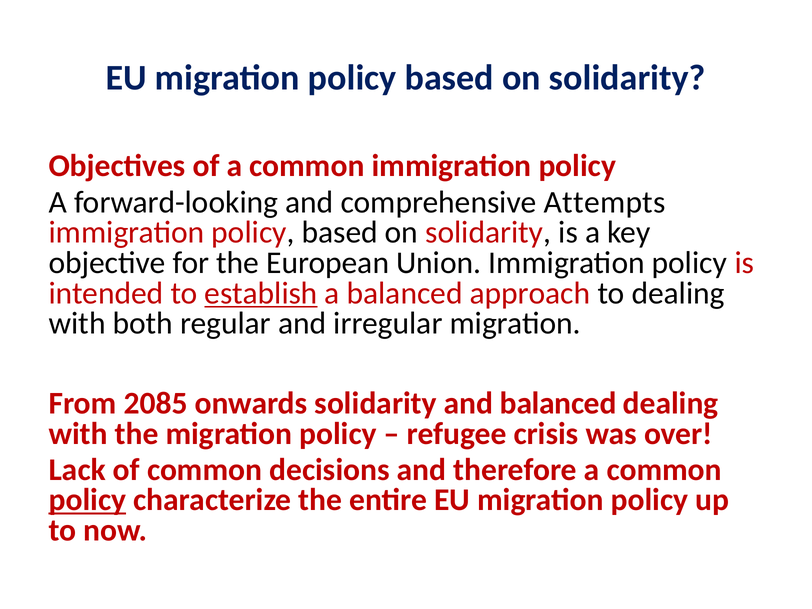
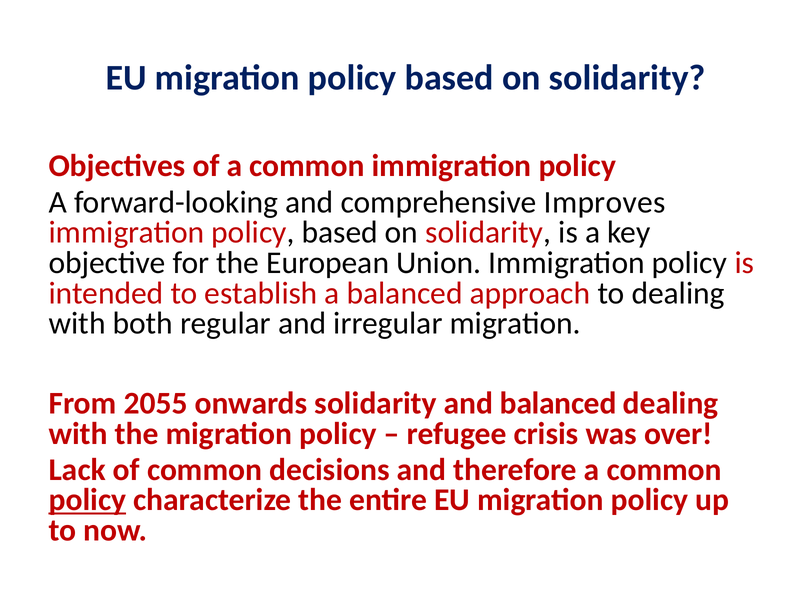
Attempts: Attempts -> Improves (605, 202)
establish underline: present -> none (261, 293)
2085: 2085 -> 2055 (156, 403)
